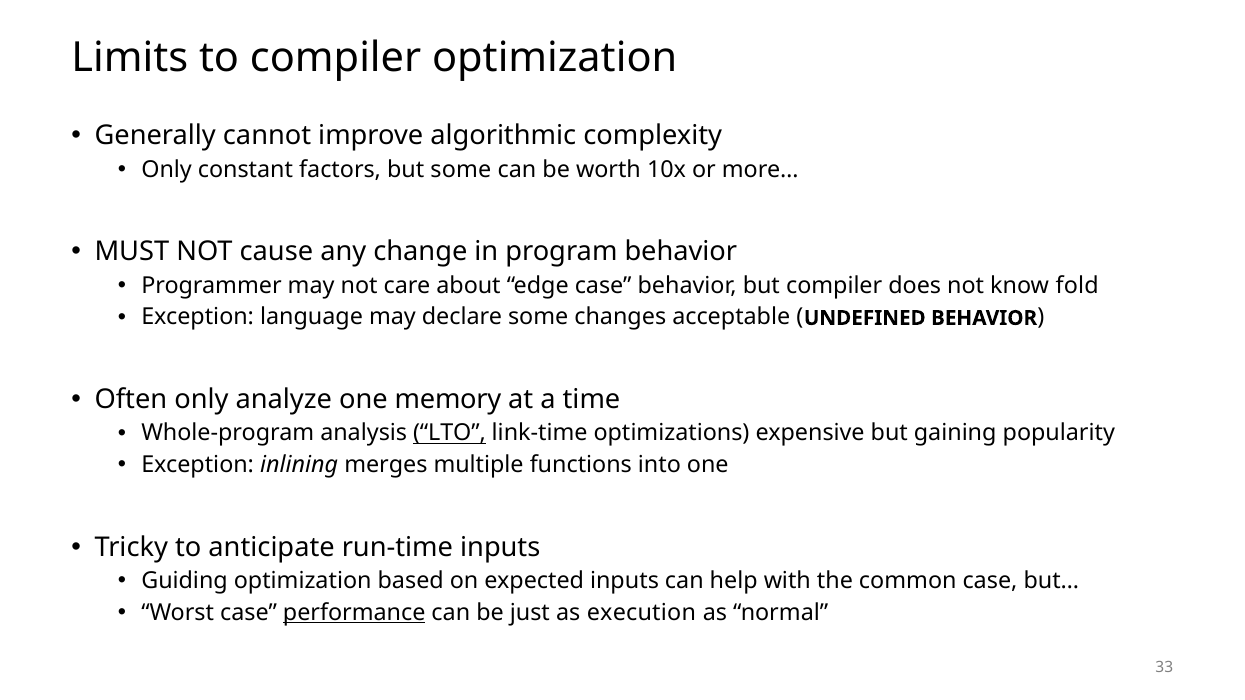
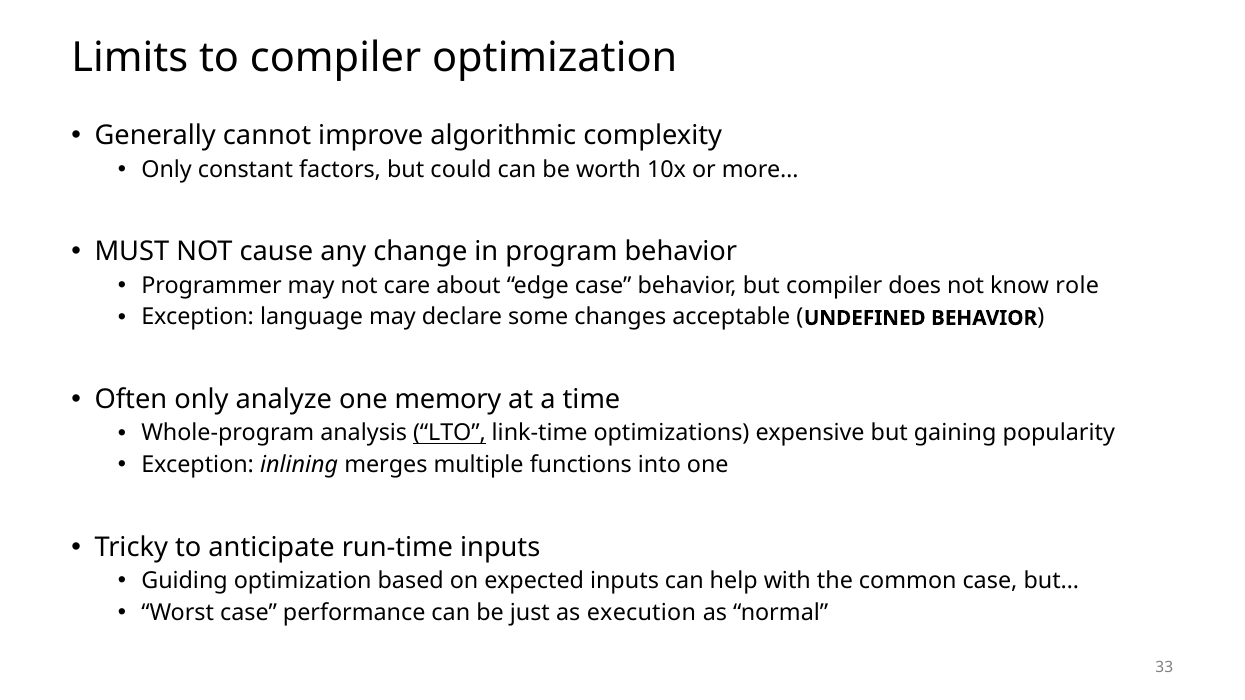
but some: some -> could (461, 170)
fold: fold -> role (1077, 286)
performance underline: present -> none (354, 613)
